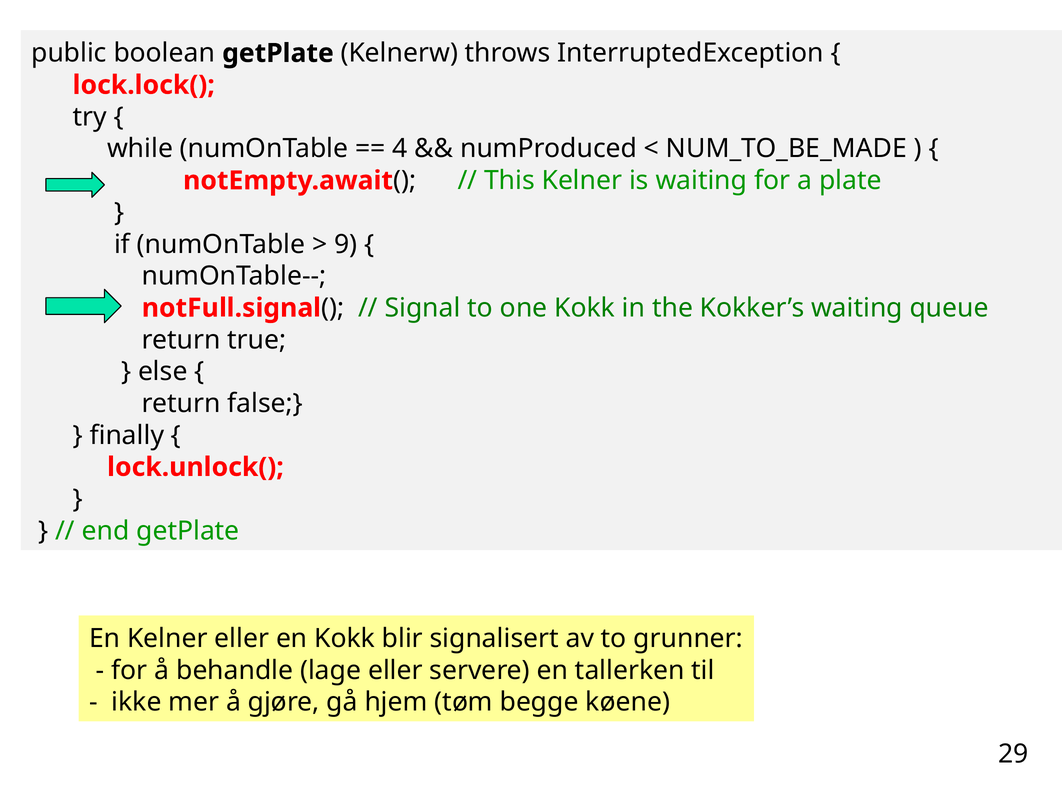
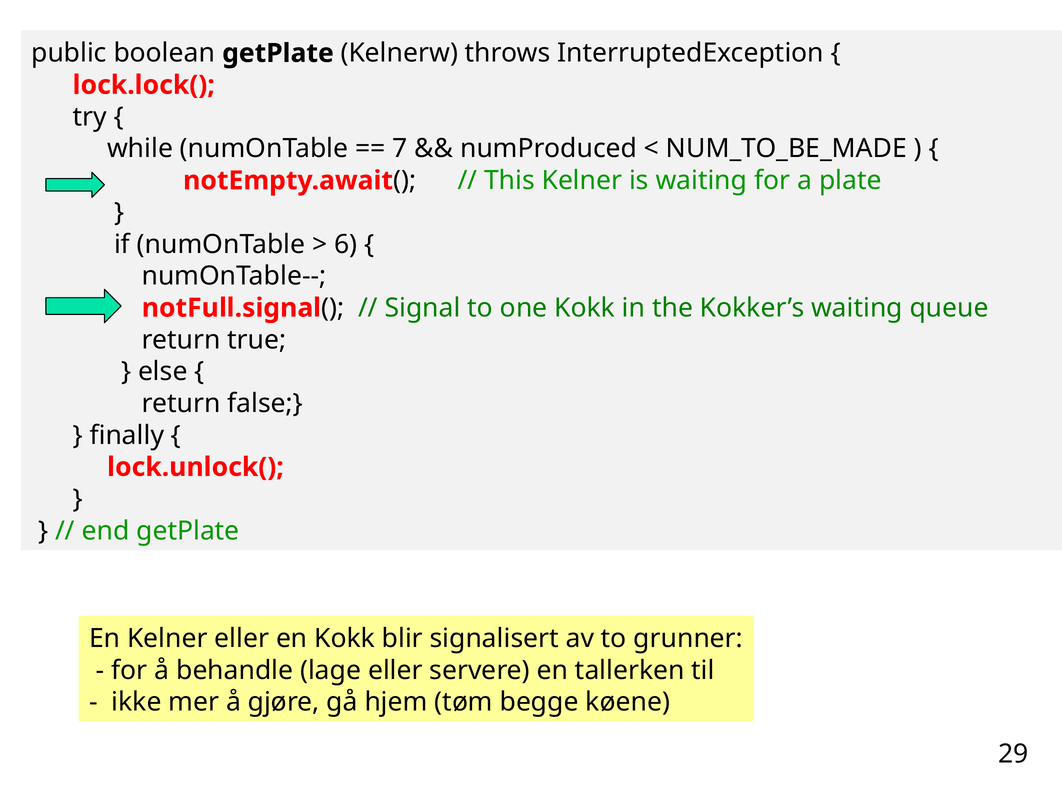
4: 4 -> 7 (400, 149)
9: 9 -> 6 (346, 244)
